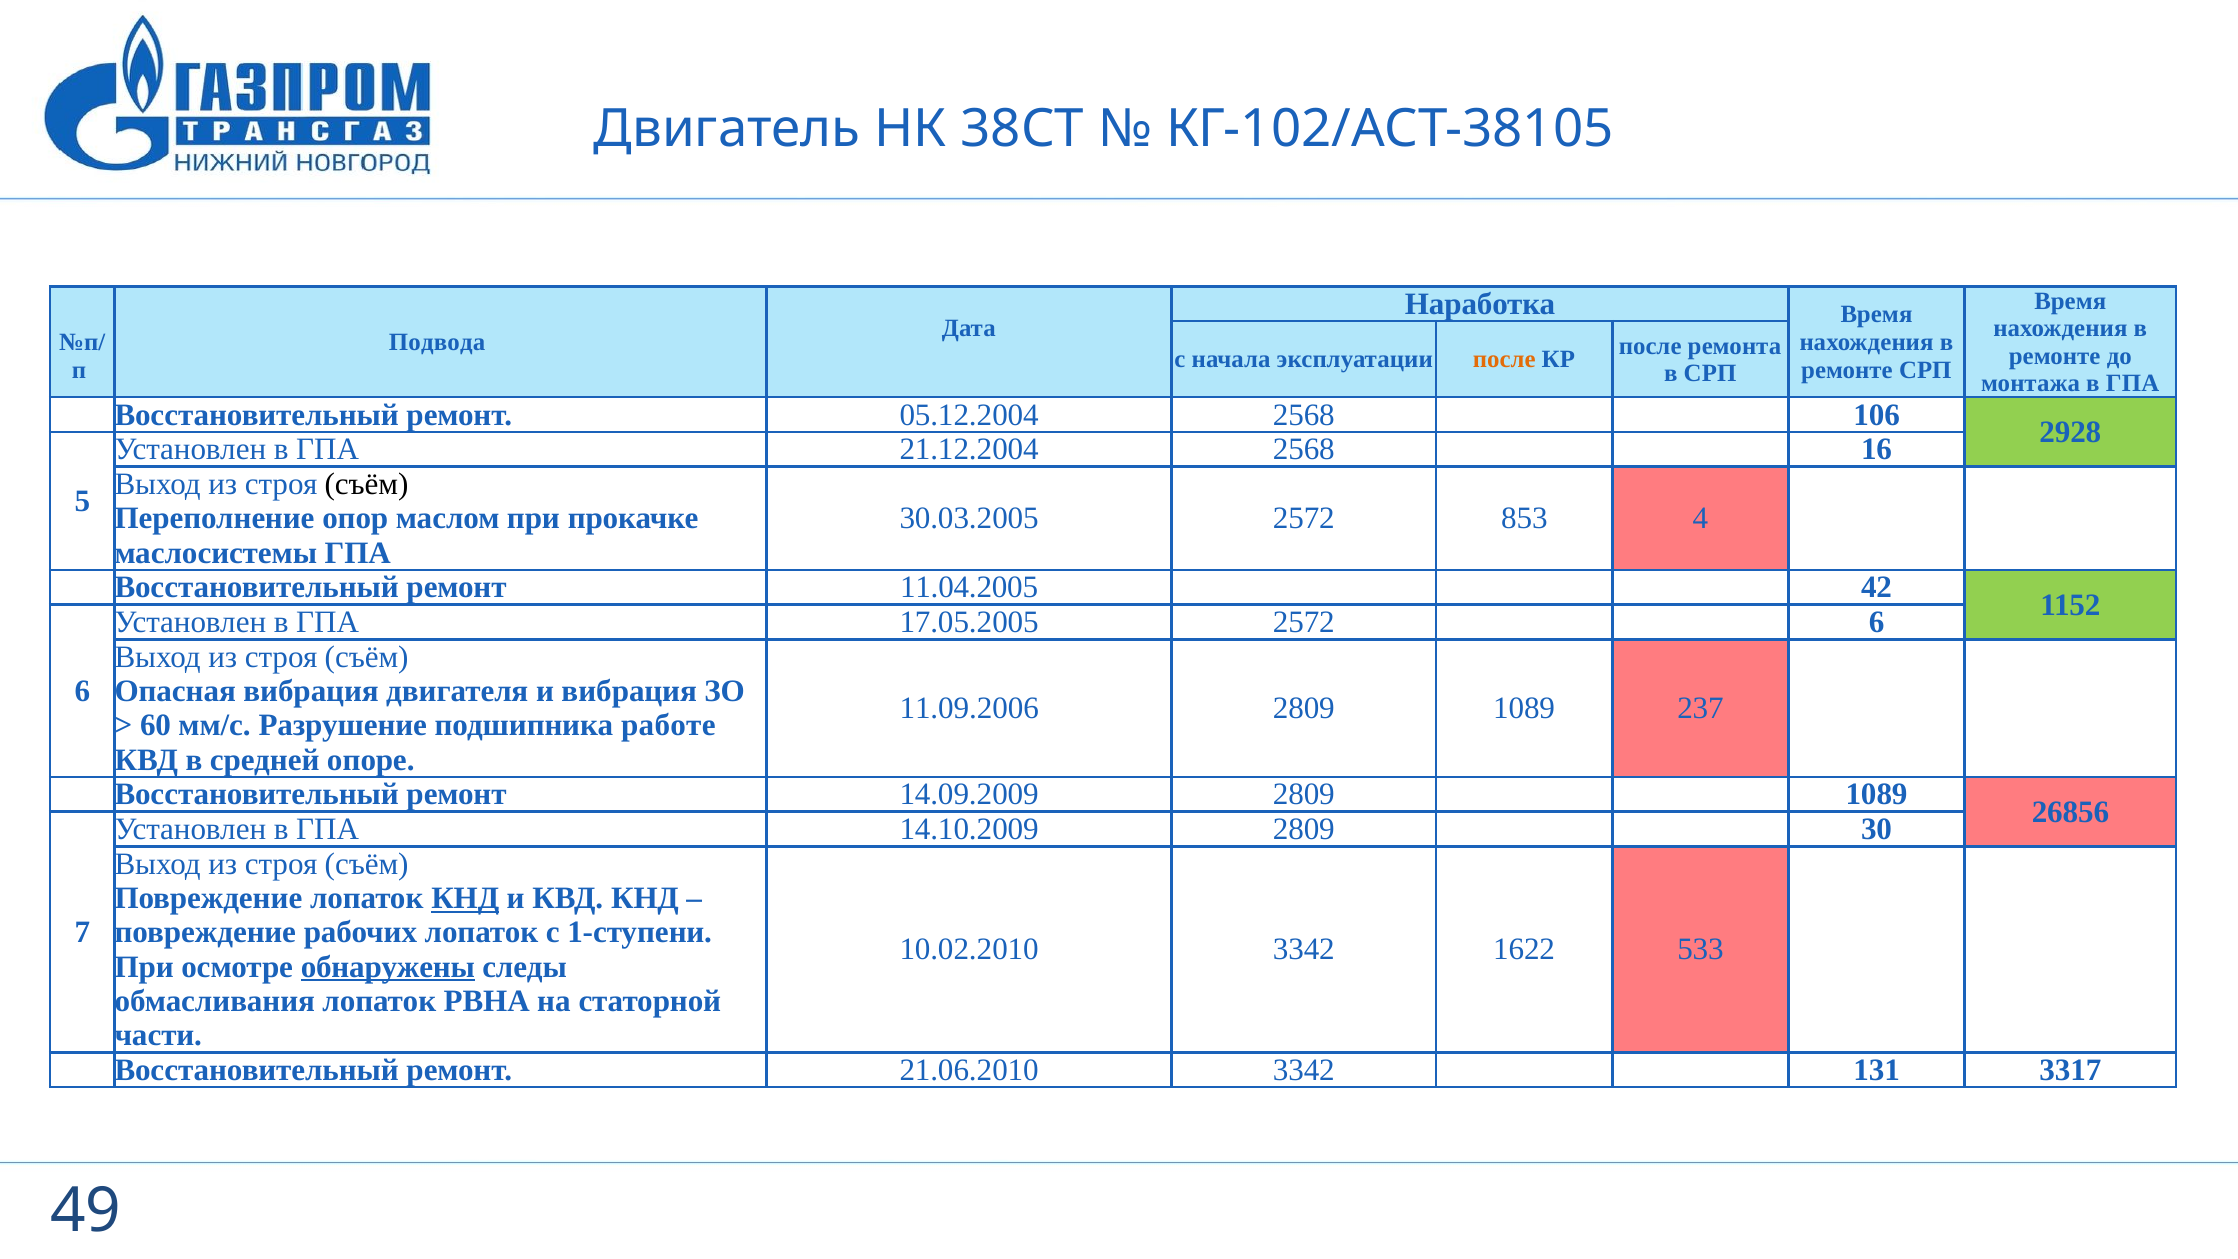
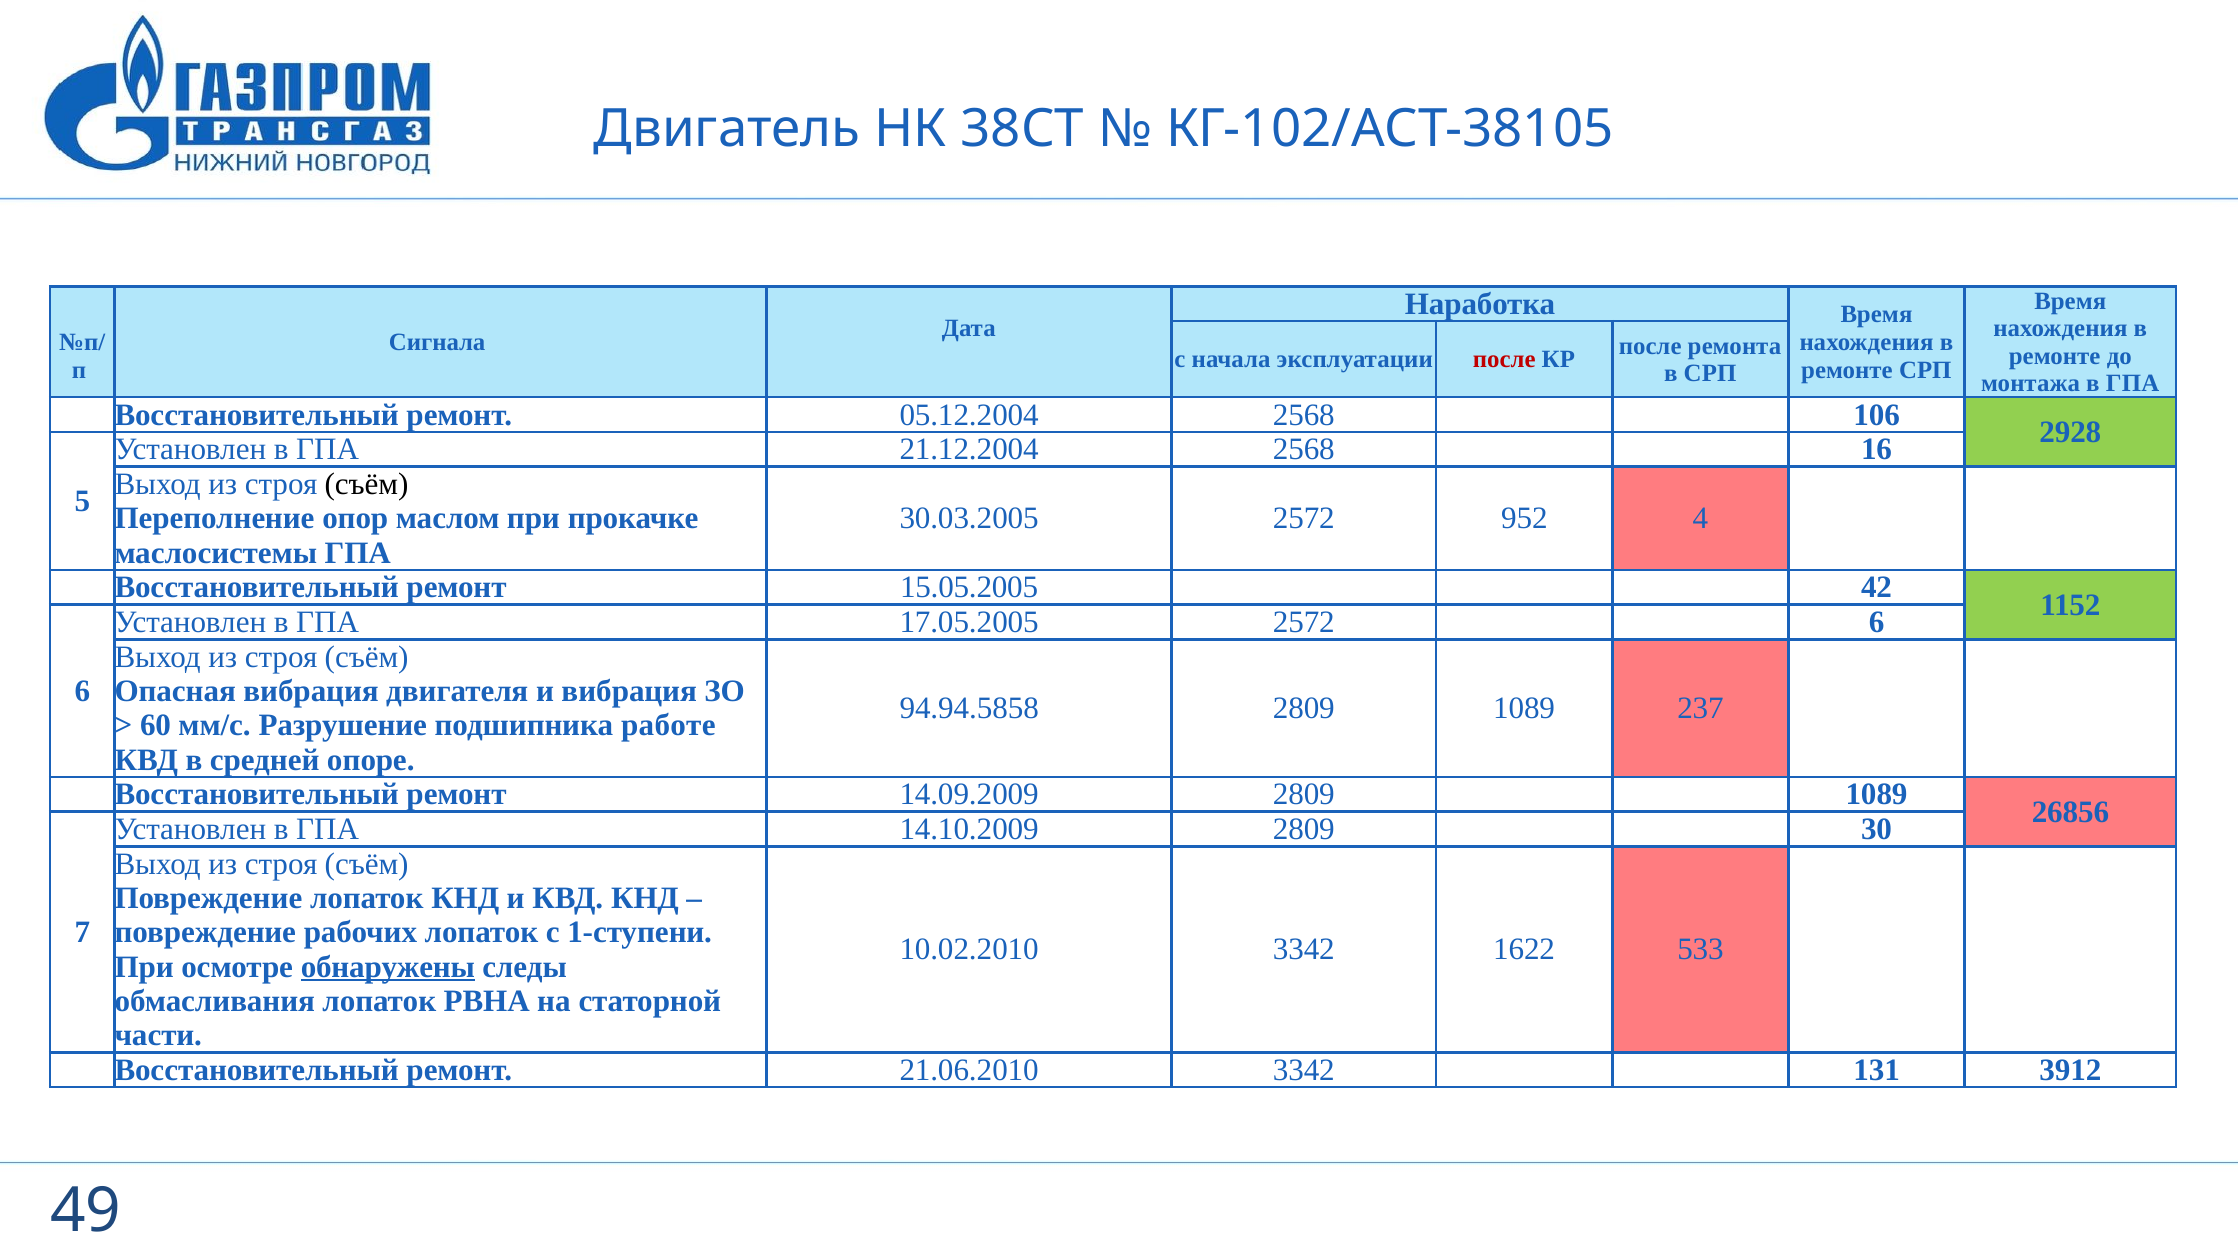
Подвода: Подвода -> Сигнала (437, 342)
после colour: orange -> red (1504, 360)
853: 853 -> 952 (1524, 518)
11.04.2005: 11.04.2005 -> 15.05.2005 (969, 587)
11.09.2006: 11.09.2006 -> 94.94.5858 (969, 708)
КНД underline: present -> none (465, 898)
3317: 3317 -> 3912 (2070, 1070)
